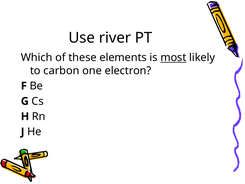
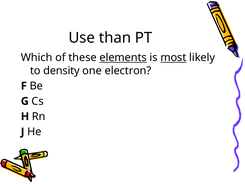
river: river -> than (115, 38)
elements underline: none -> present (123, 58)
carbon: carbon -> density (62, 71)
